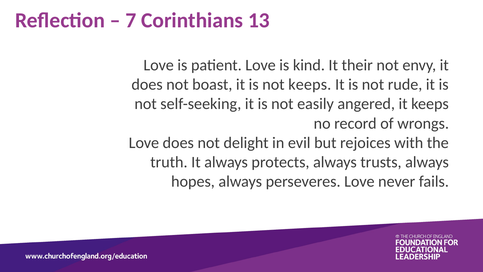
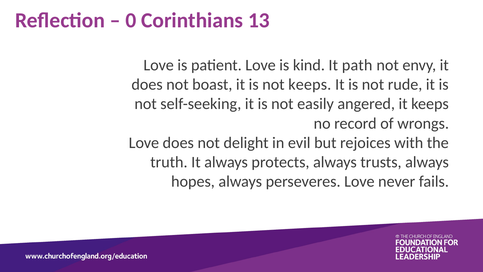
7: 7 -> 0 (131, 20)
their: their -> path (357, 65)
